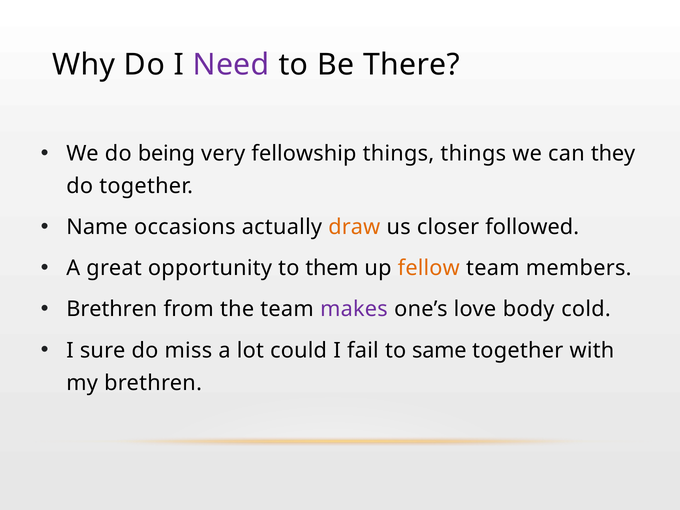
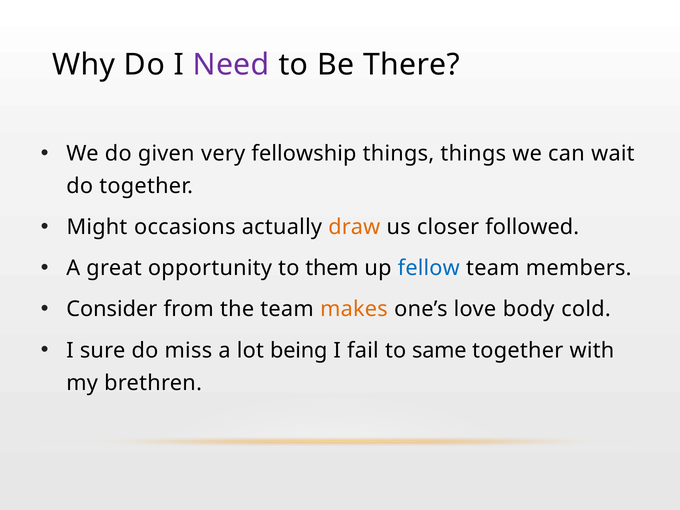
being: being -> given (166, 154)
they: they -> wait (613, 154)
Name: Name -> Might (97, 227)
fellow colour: orange -> blue (429, 268)
Brethren: Brethren -> Consider (112, 309)
makes colour: purple -> orange (354, 309)
could: could -> being (299, 350)
